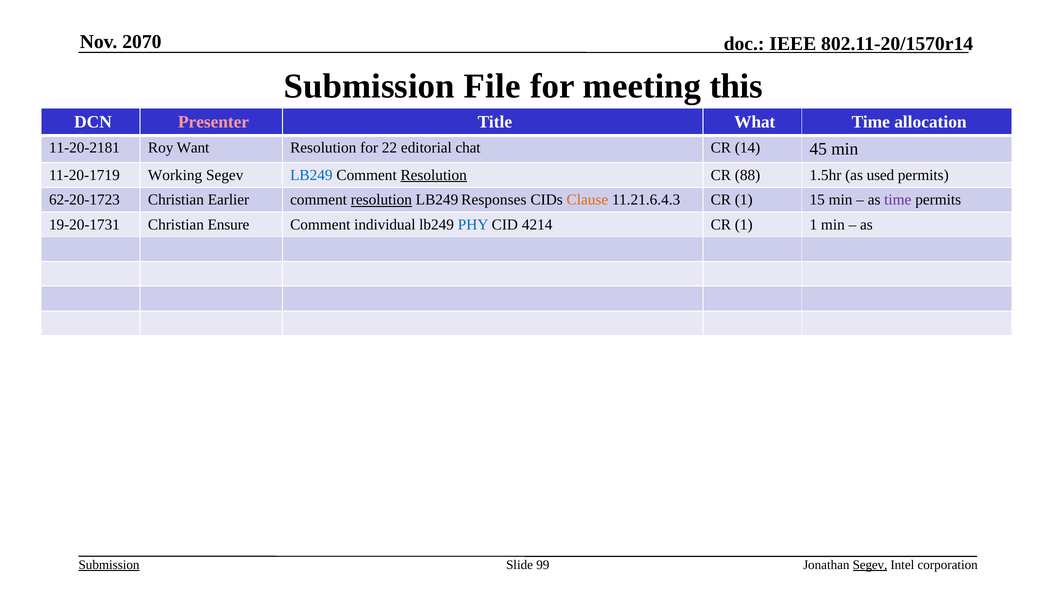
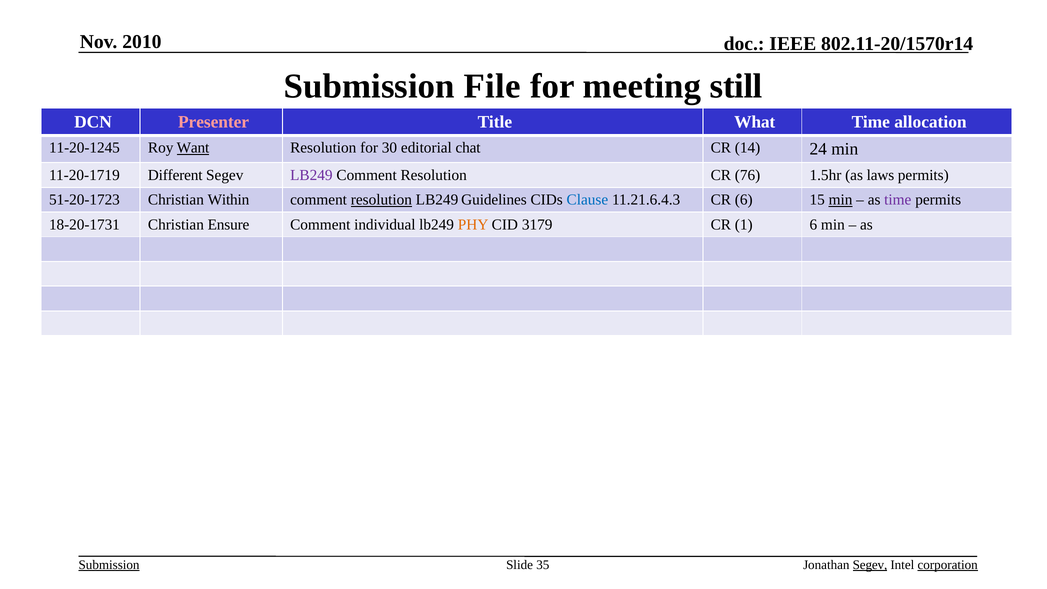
2070: 2070 -> 2010 (142, 42)
this: this -> still (736, 86)
11-20-2181: 11-20-2181 -> 11-20-1245 (84, 148)
Want underline: none -> present (193, 148)
22: 22 -> 30 (389, 148)
45: 45 -> 24 (818, 149)
Working: Working -> Different (175, 175)
LB249 colour: blue -> purple (311, 175)
Resolution underline: present -> none (434, 175)
88: 88 -> 76 (748, 175)
used: used -> laws (880, 175)
62-20-1723: 62-20-1723 -> 51-20-1723 (84, 200)
Earlier: Earlier -> Within (229, 200)
Responses: Responses -> Guidelines (494, 200)
Clause colour: orange -> blue (587, 200)
11.21.6.4.3 CR 1: 1 -> 6 (744, 200)
min underline: none -> present (841, 200)
19-20-1731: 19-20-1731 -> 18-20-1731 (84, 224)
PHY colour: blue -> orange (473, 224)
4214: 4214 -> 3179 (537, 224)
1 1: 1 -> 6 (813, 224)
99: 99 -> 35 (543, 565)
corporation underline: none -> present (948, 565)
